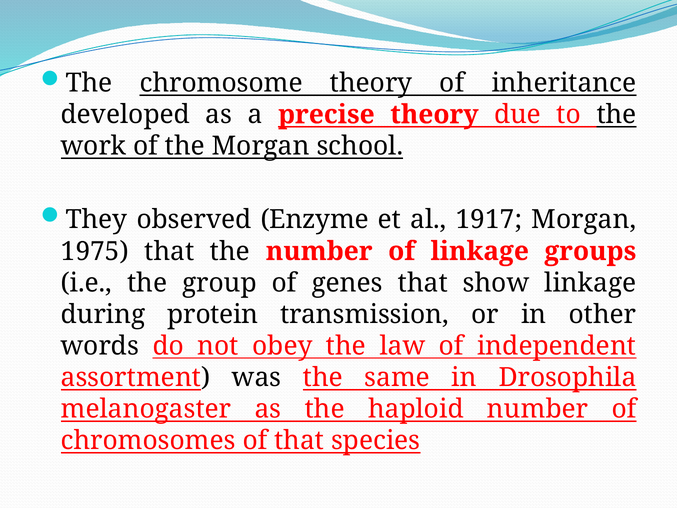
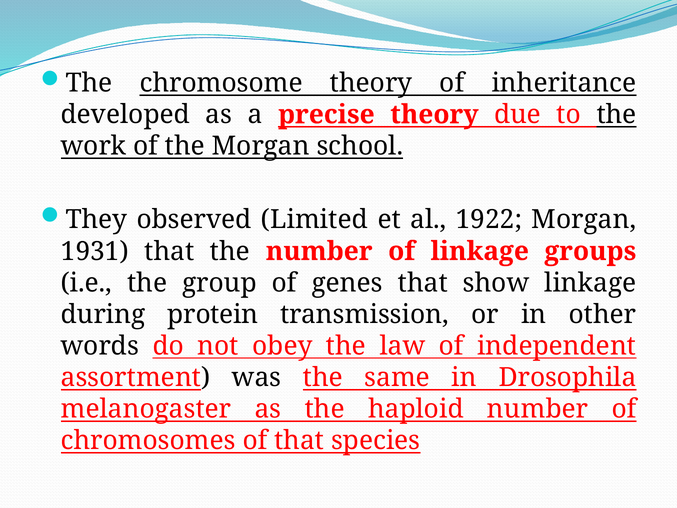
Enzyme: Enzyme -> Limited (315, 220)
1917: 1917 -> 1922 (489, 220)
1975: 1975 -> 1931 (95, 251)
